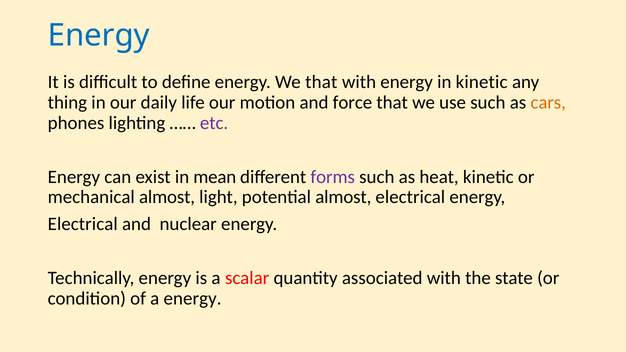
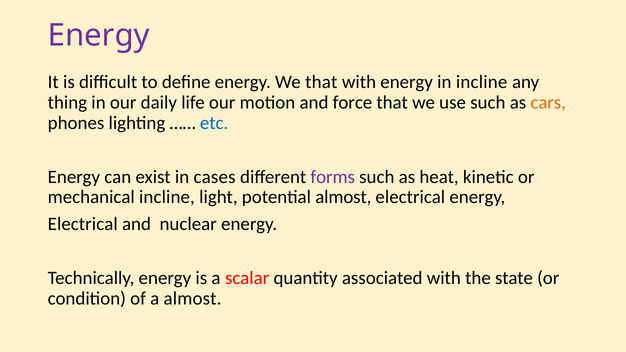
Energy colour: blue -> purple (99, 35)
in kinetic: kinetic -> incline (482, 82)
etc colour: purple -> blue (214, 123)
mean: mean -> cases (215, 177)
mechanical almost: almost -> incline (167, 197)
a energy: energy -> almost (192, 299)
